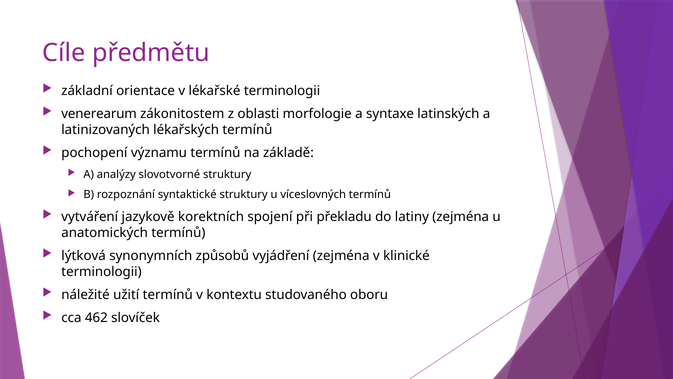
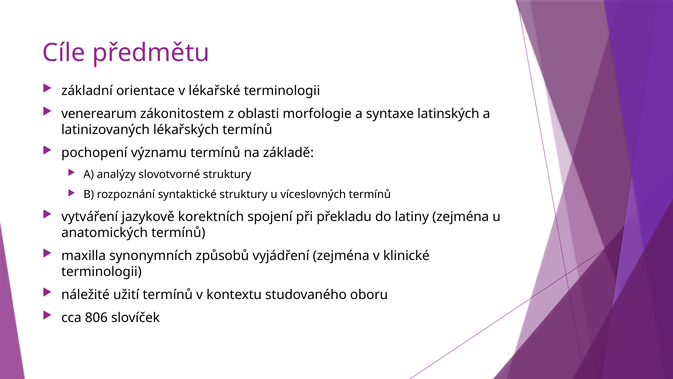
lýtková: lýtková -> maxilla (84, 255)
462: 462 -> 806 (96, 317)
